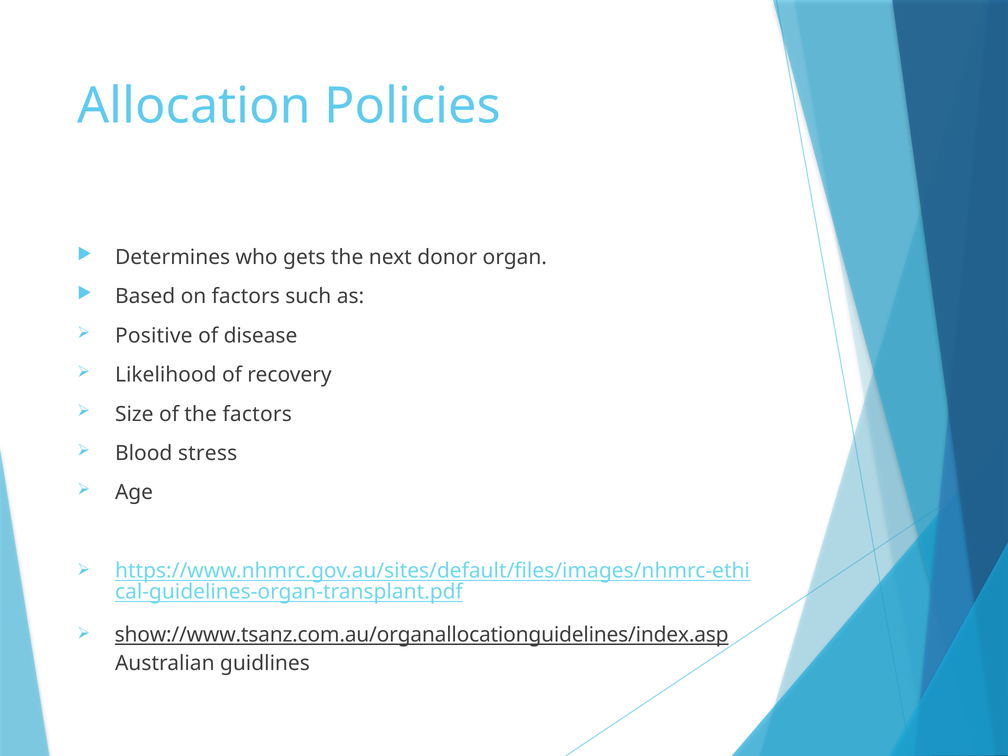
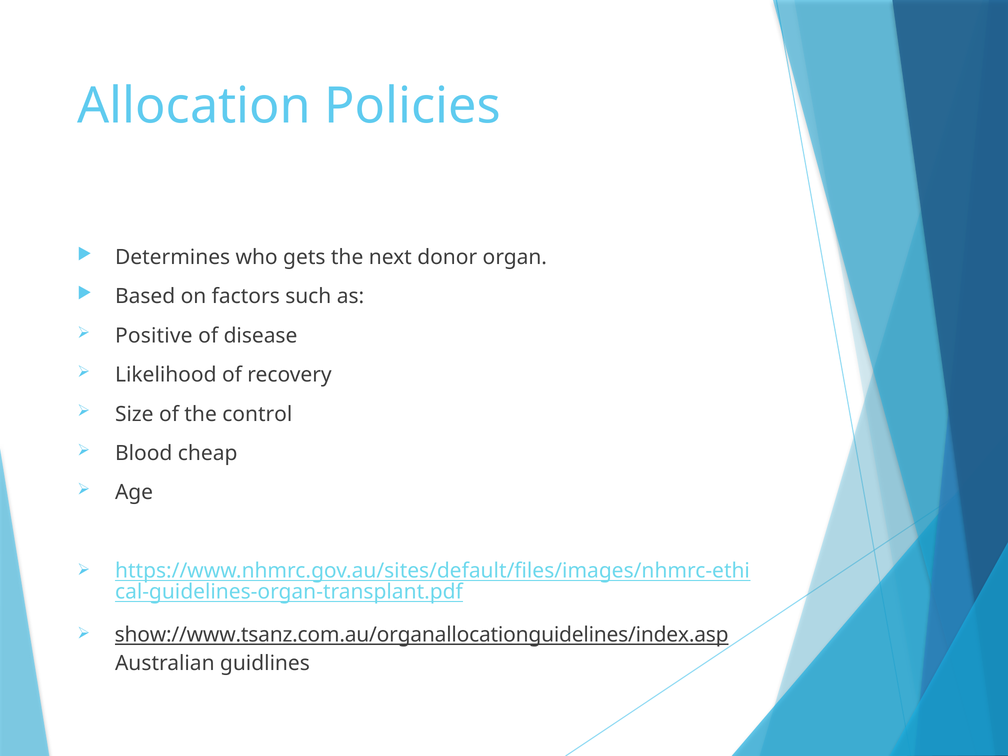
the factors: factors -> control (257, 414)
stress: stress -> cheap (208, 453)
